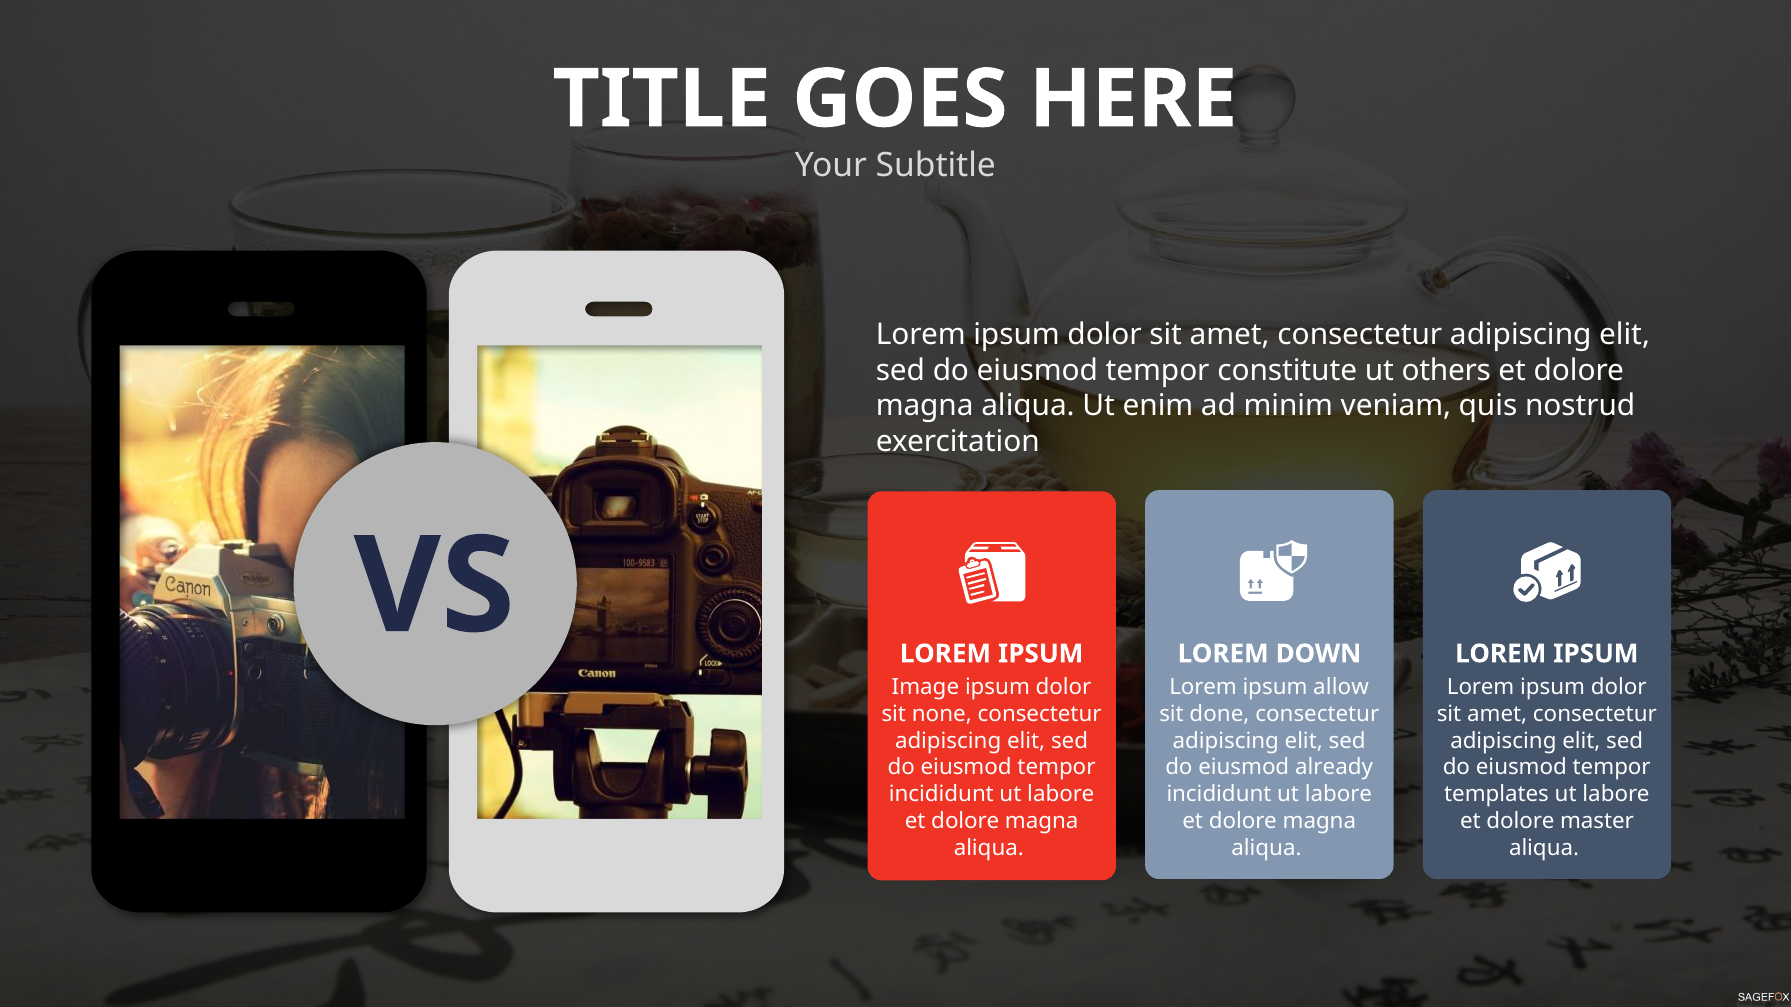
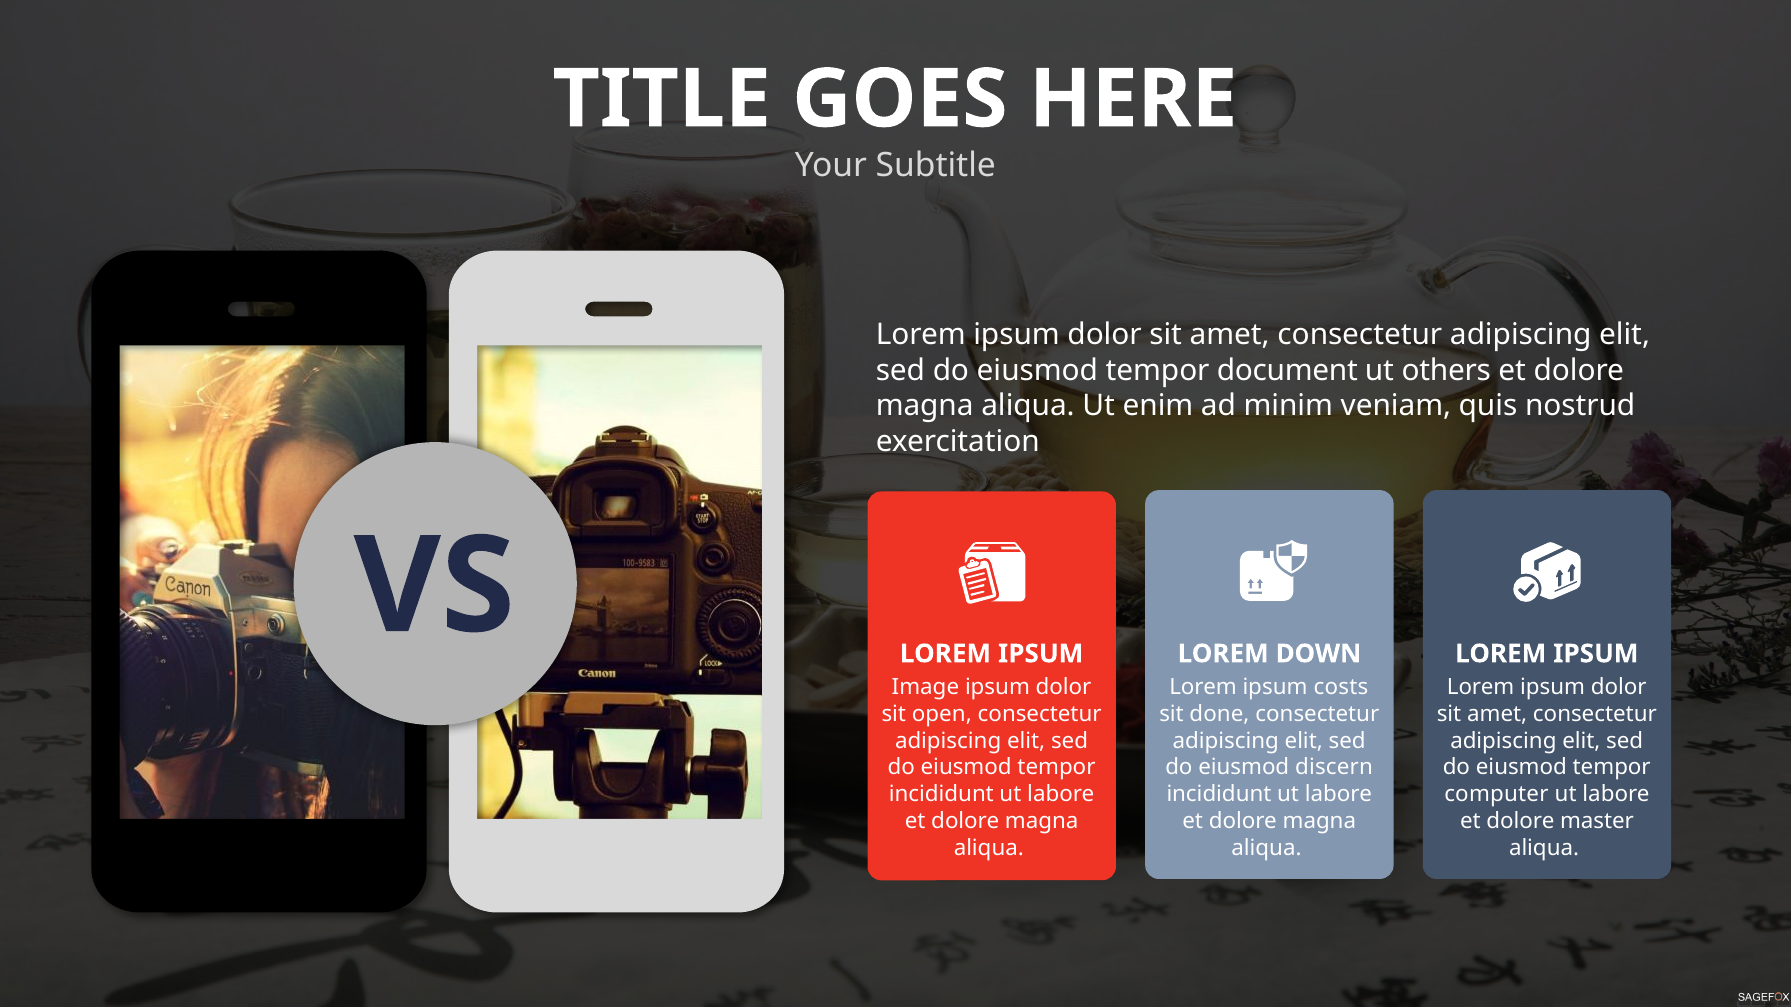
constitute: constitute -> document (1287, 370)
allow: allow -> costs (1341, 687)
none: none -> open (942, 714)
already: already -> discern (1334, 768)
templates: templates -> computer (1496, 795)
